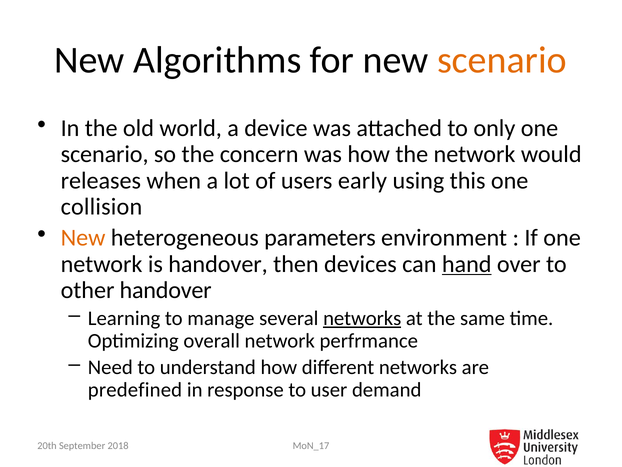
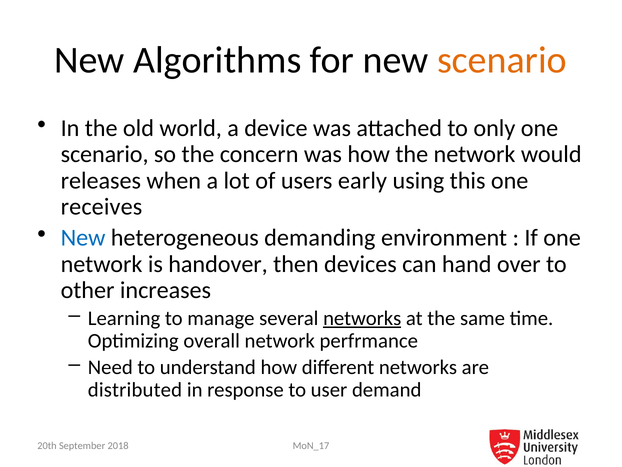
collision: collision -> receives (101, 207)
New colour: orange -> blue (83, 238)
parameters: parameters -> demanding (320, 238)
hand underline: present -> none (467, 264)
other handover: handover -> increases (166, 290)
predefined: predefined -> distributed (135, 390)
